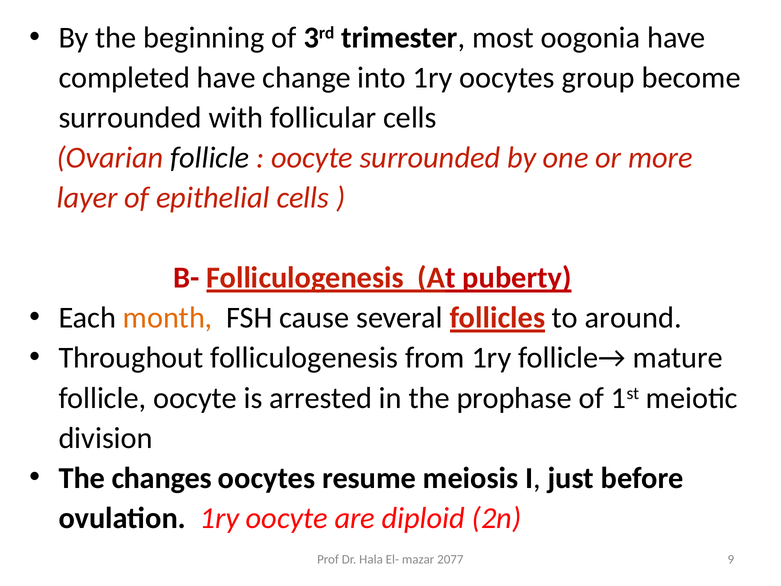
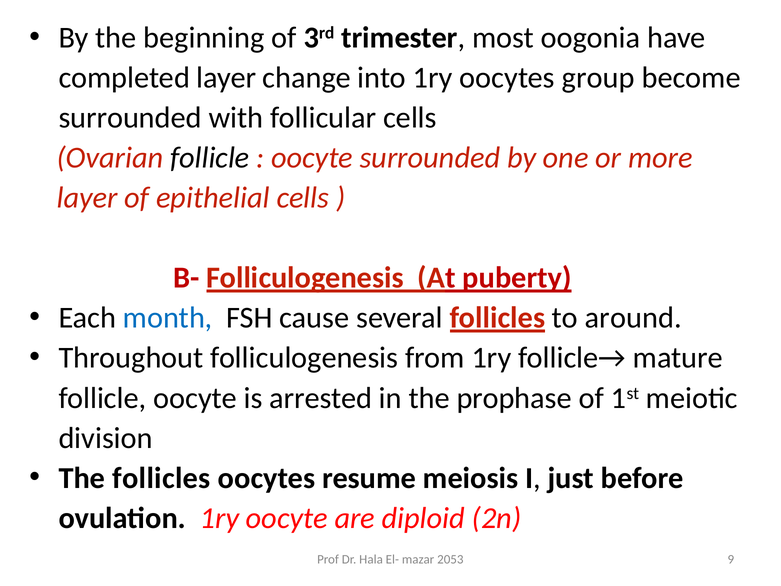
completed have: have -> layer (226, 78)
month colour: orange -> blue (168, 318)
The changes: changes -> follicles (161, 478)
2077: 2077 -> 2053 (450, 559)
